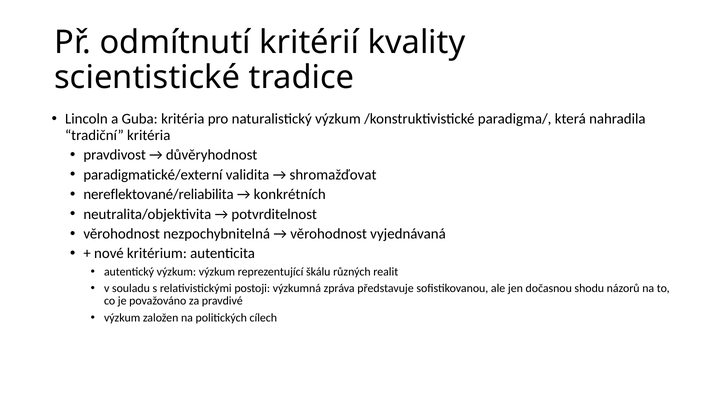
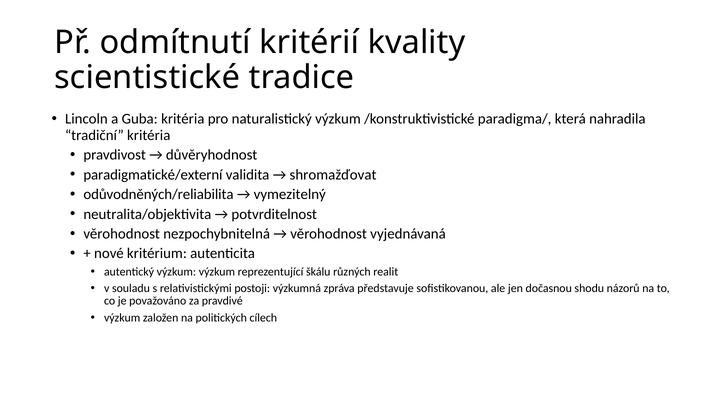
nereflektované/reliabilita: nereflektované/reliabilita -> odůvodněných/reliabilita (158, 194)
konkrétních: konkrétních -> vymezitelný (290, 194)
